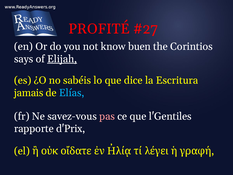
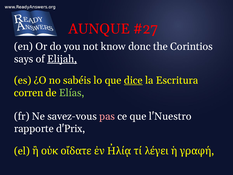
PROFITÉ: PROFITÉ -> AUNQUE (99, 29)
buen: buen -> donc (139, 46)
dice underline: none -> present (133, 80)
jamais: jamais -> corren (29, 93)
Elías colour: light blue -> light green (72, 93)
l'Gentiles: l'Gentiles -> l'Nuestro (170, 116)
